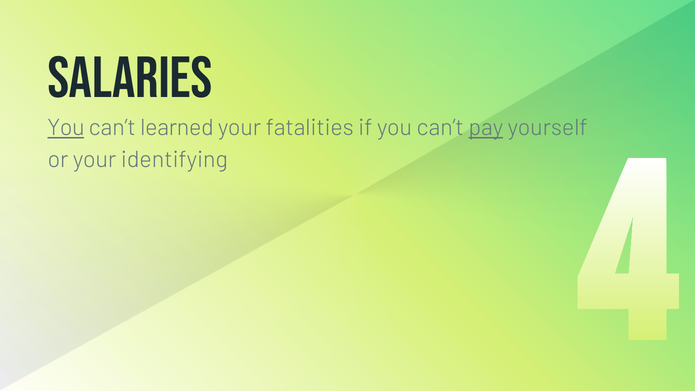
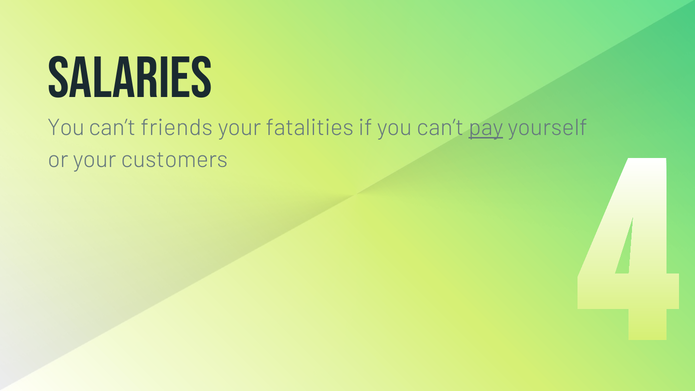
You underline: present -> none (66, 128)
learned: learned -> friends (177, 128)
identifying: identifying -> customers (174, 160)
